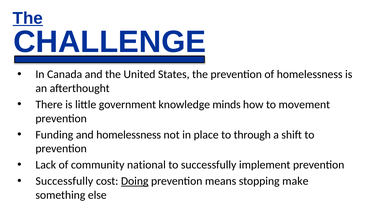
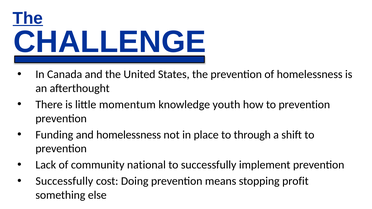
government: government -> momentum (127, 105)
minds: minds -> youth (226, 105)
how to movement: movement -> prevention (304, 105)
Doing underline: present -> none (135, 181)
make: make -> profit (295, 181)
